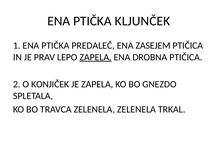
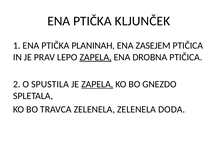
PREDALEČ: PREDALEČ -> PLANINAH (93, 46)
KONJIČEK: KONJIČEK -> SPUSTILA (50, 85)
ZAPELA underline: none -> present (97, 85)
TRKAL: TRKAL -> DODA (172, 110)
